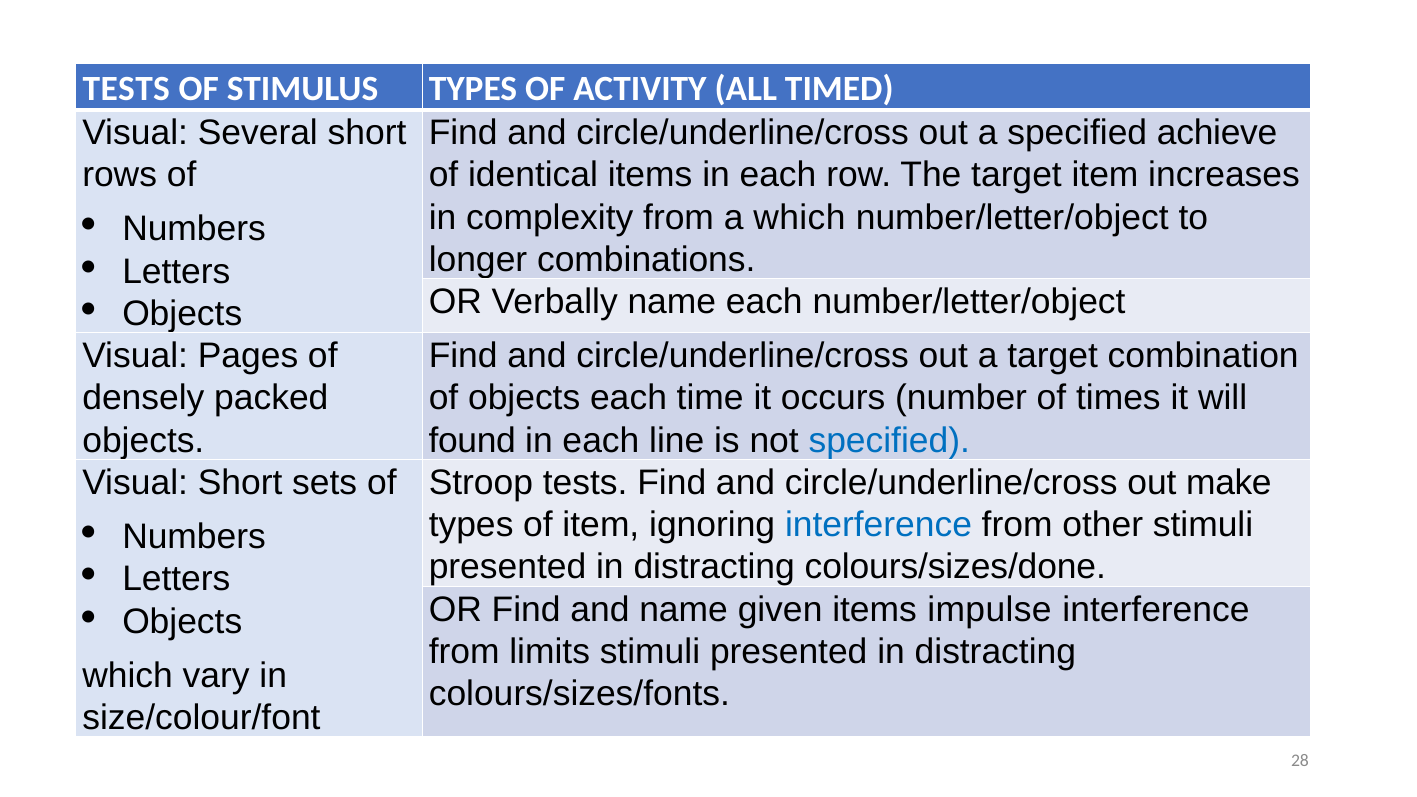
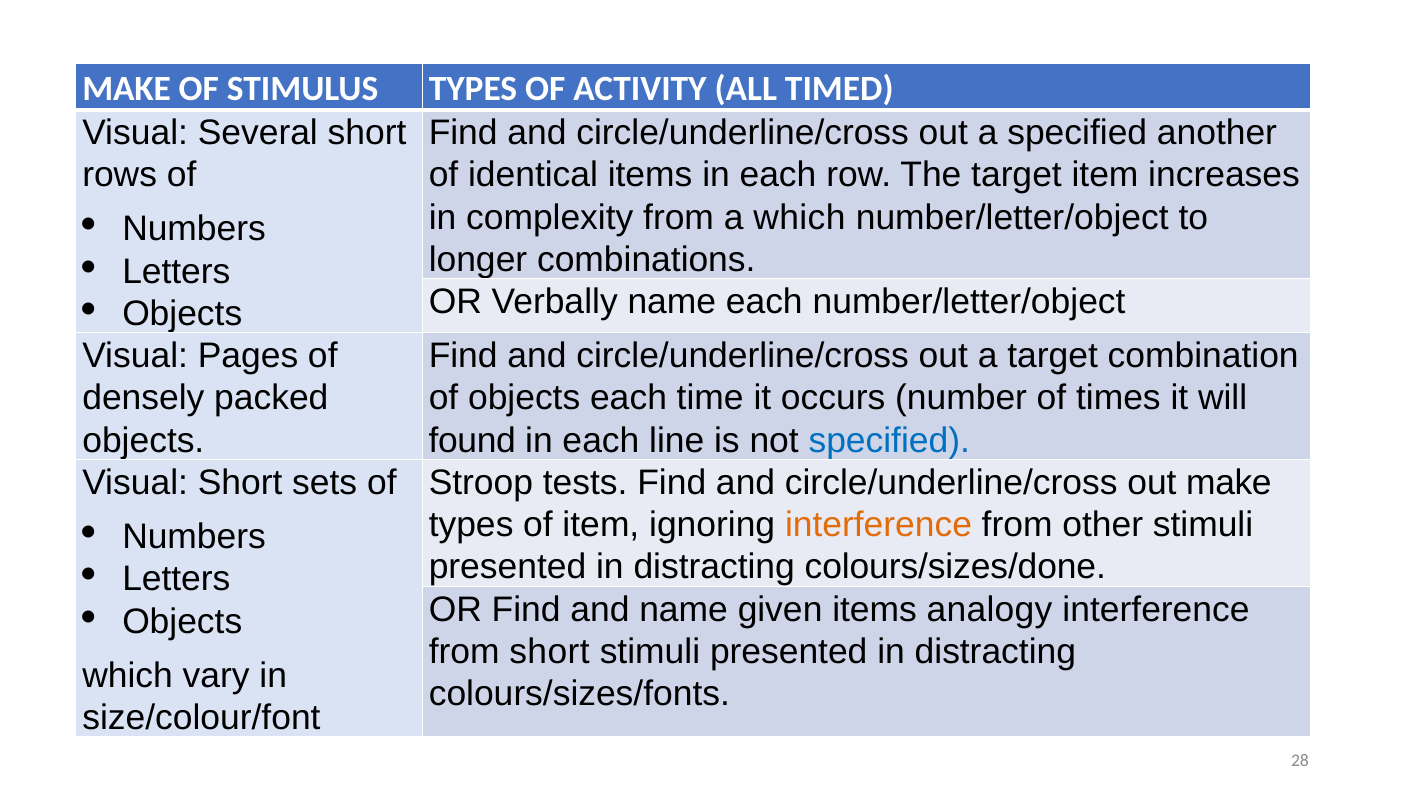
TESTS: TESTS -> MAKE (127, 88)
achieve: achieve -> another (1217, 133)
interference colour: blue -> orange (879, 525)
impulse: impulse -> analogy (990, 610)
from limits: limits -> short (550, 652)
